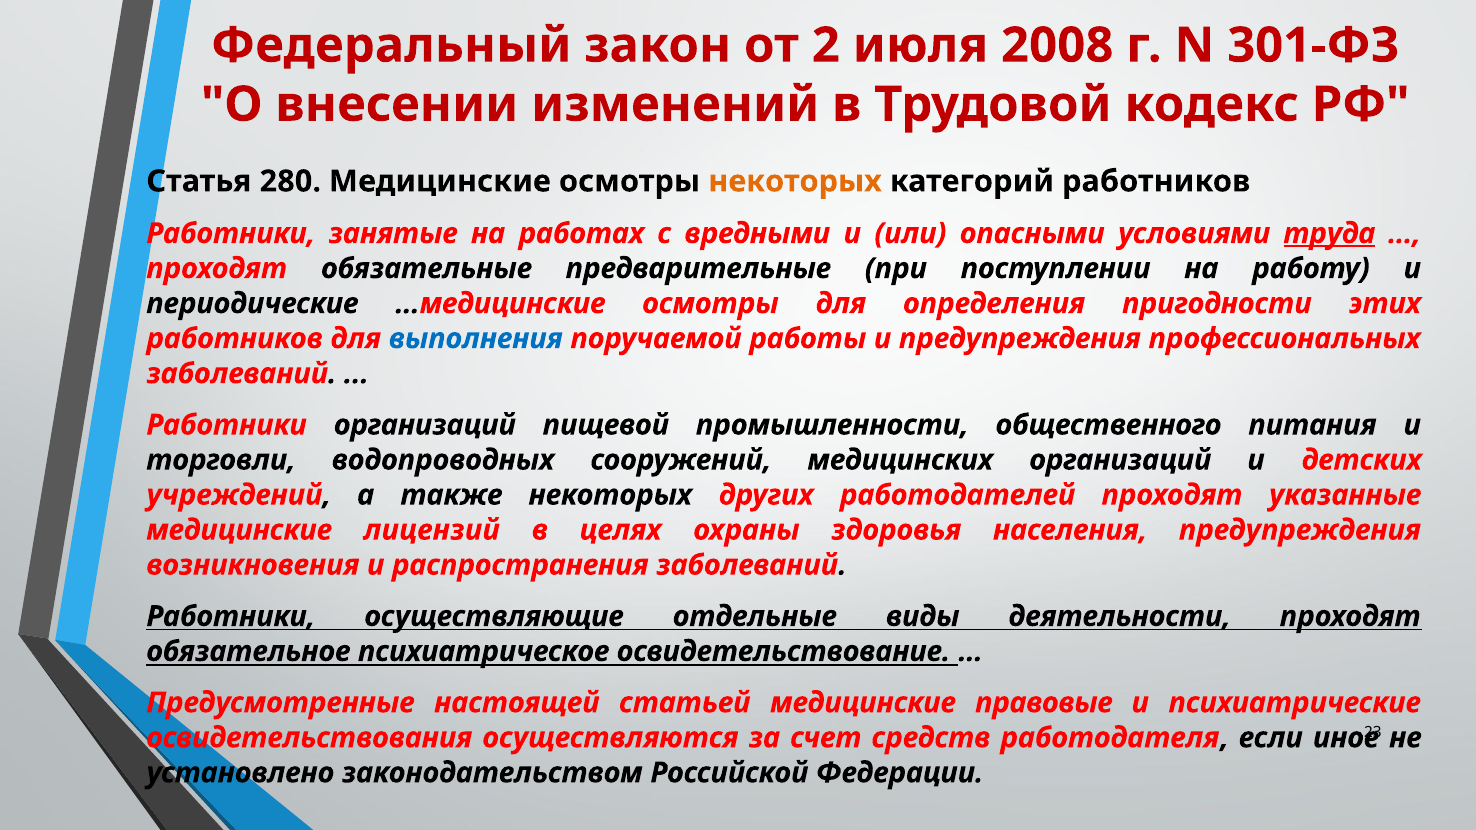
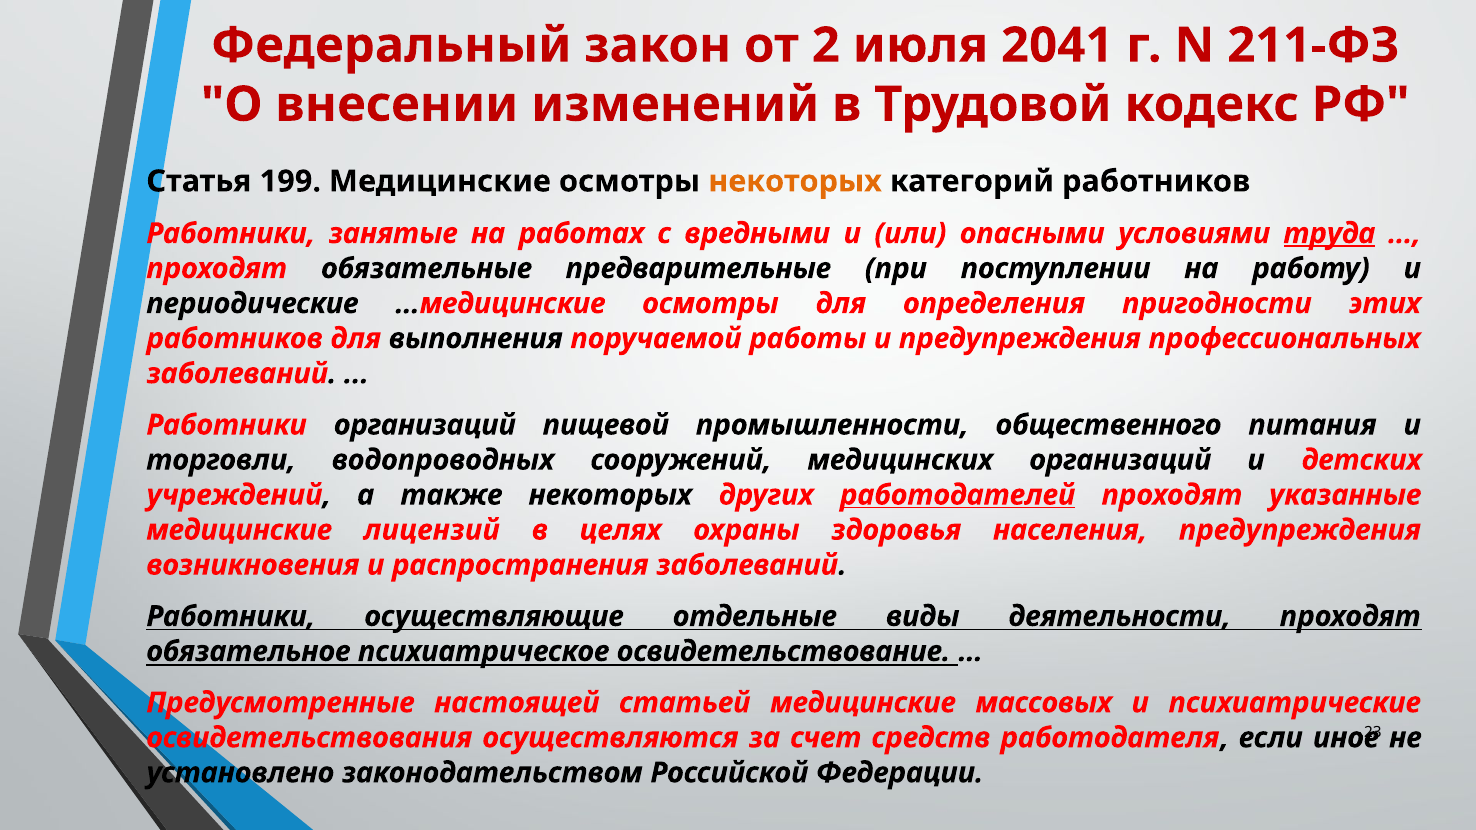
2008: 2008 -> 2041 (1057, 46)
301-ФЗ: 301-ФЗ -> 211-ФЗ (1313, 46)
280: 280 -> 199 (290, 181)
выполнения colour: blue -> black (476, 339)
работодателей underline: none -> present (958, 495)
правовые: правовые -> массовых (1044, 703)
